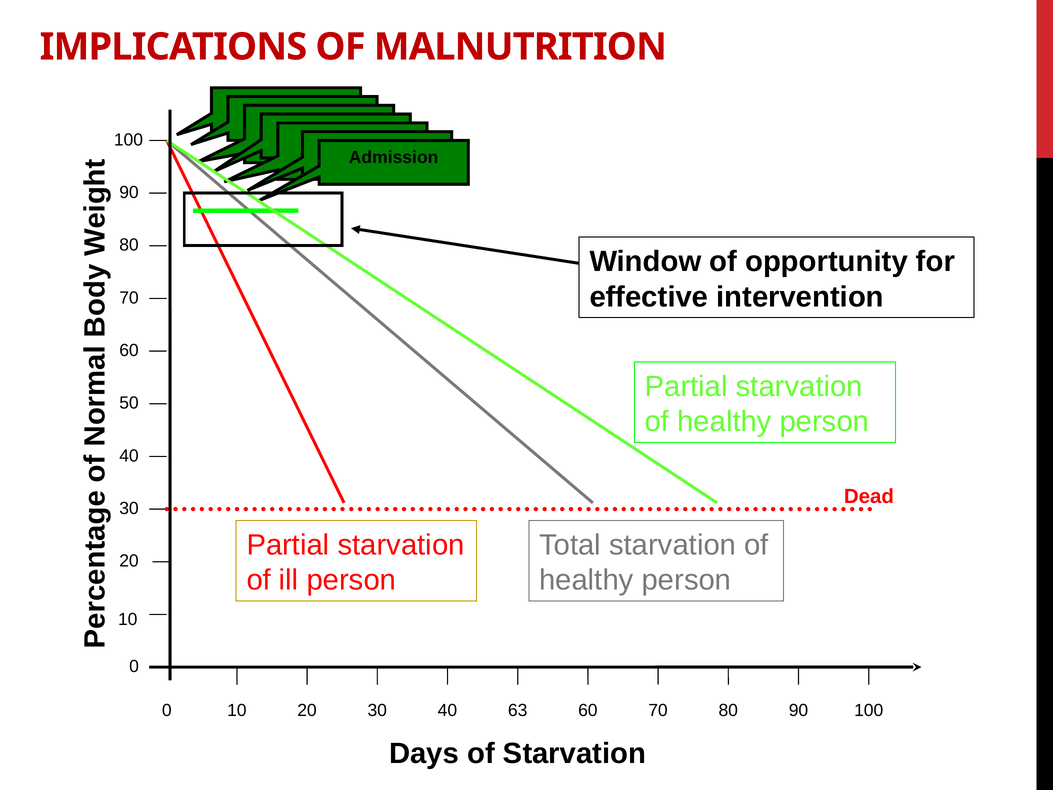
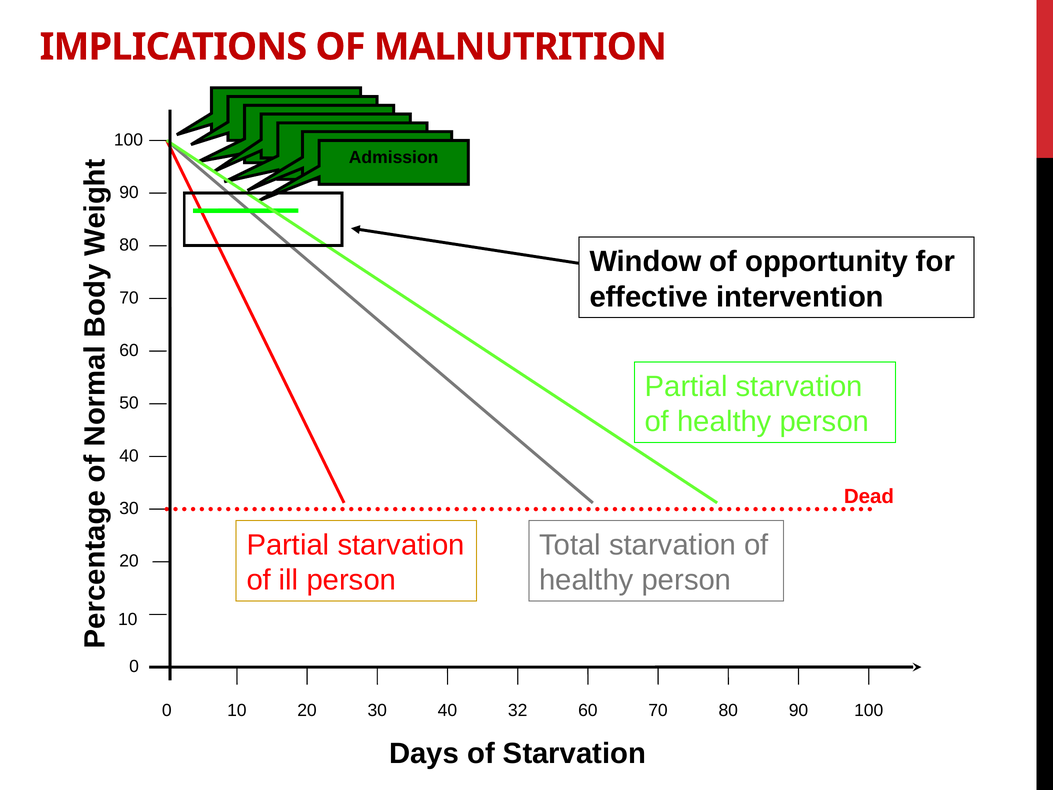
63: 63 -> 32 (518, 710)
